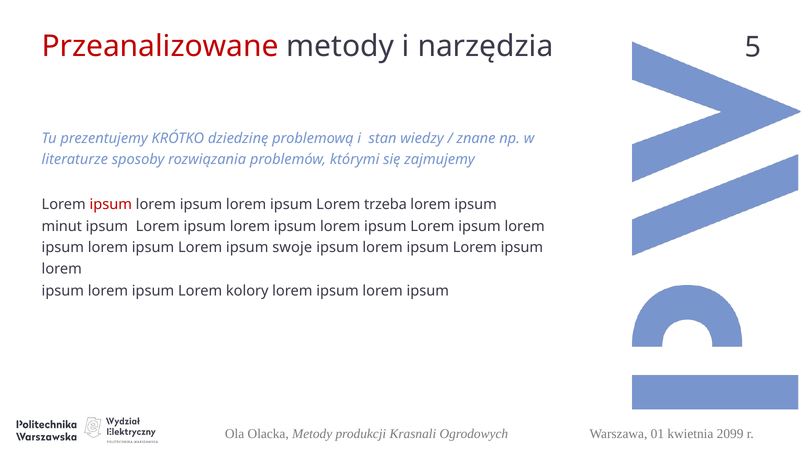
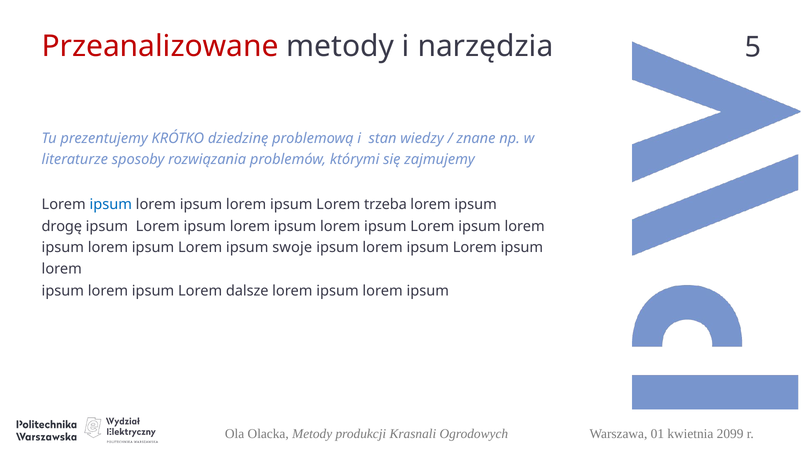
ipsum colour: red -> blue (111, 204)
minut: minut -> drogę (62, 226)
kolory: kolory -> dalsze (247, 291)
